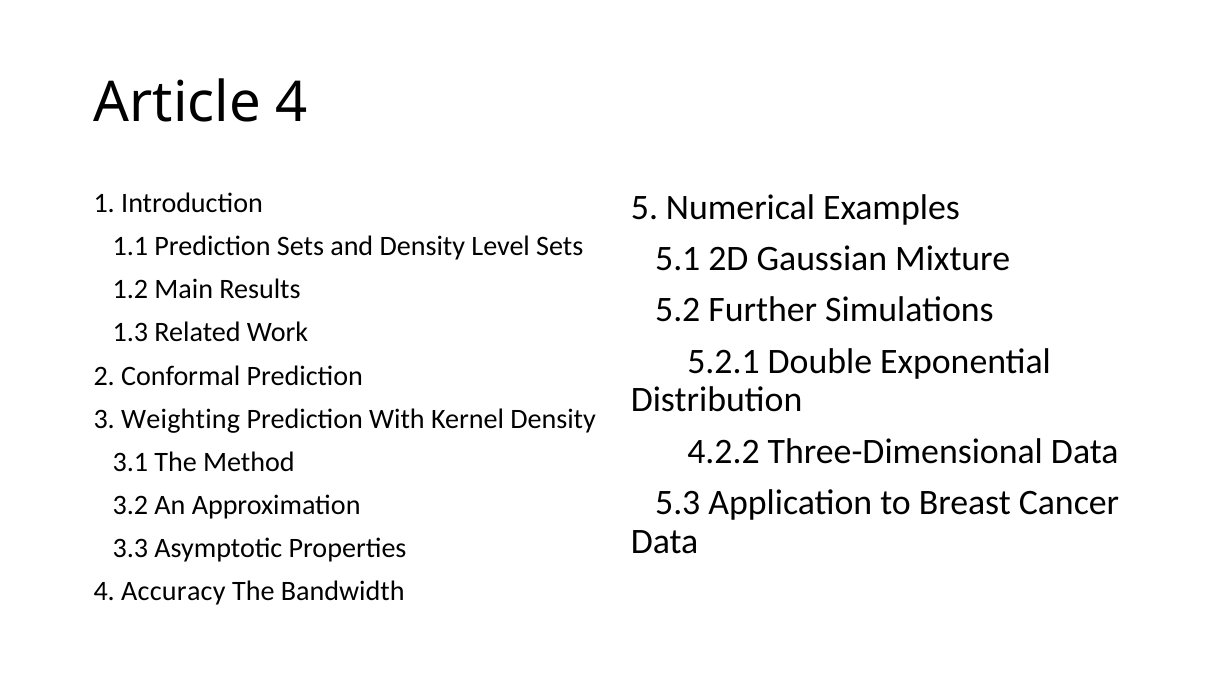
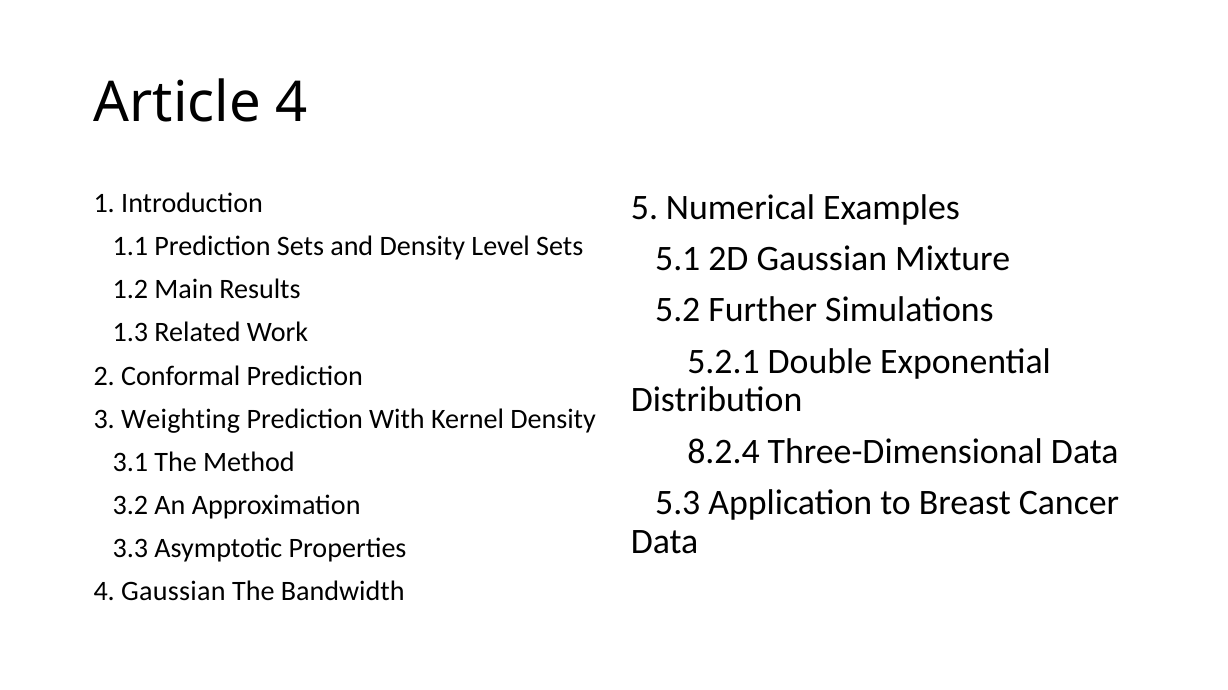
4.2.2: 4.2.2 -> 8.2.4 (724, 452)
4 Accuracy: Accuracy -> Gaussian (173, 592)
